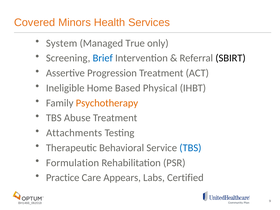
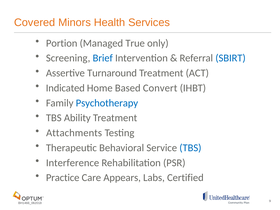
System: System -> Portion (62, 43)
SBIRT colour: black -> blue (231, 58)
Progression: Progression -> Turnaround (112, 73)
Ineligible: Ineligible -> Indicated (65, 88)
Physical: Physical -> Convert (160, 88)
Psychotherapy colour: orange -> blue (107, 103)
Abuse: Abuse -> Ability (77, 118)
Formulation: Formulation -> Interference (73, 163)
